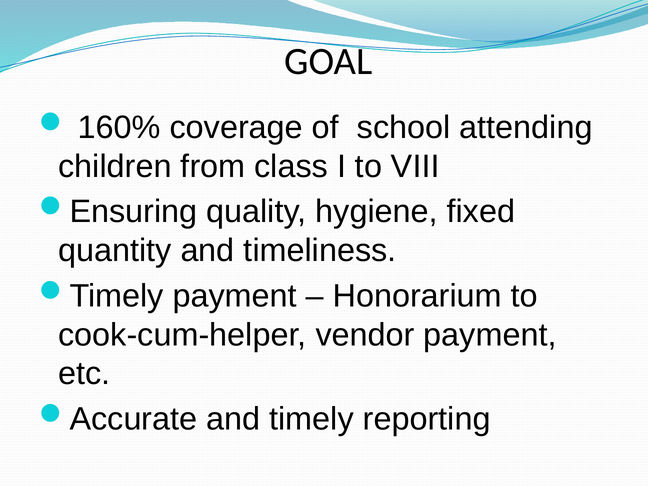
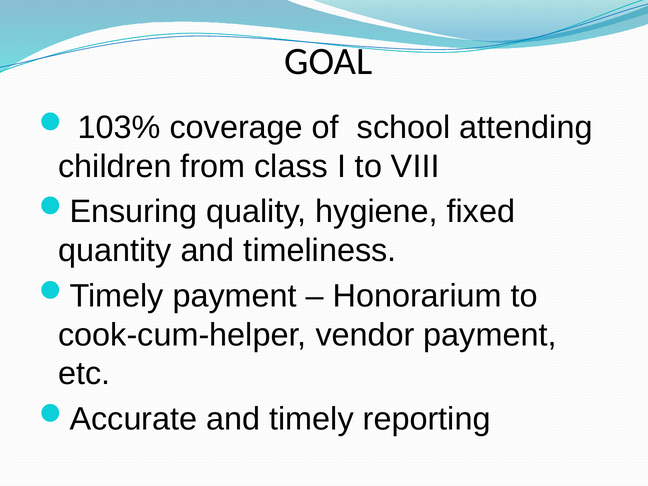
160%: 160% -> 103% (119, 128)
